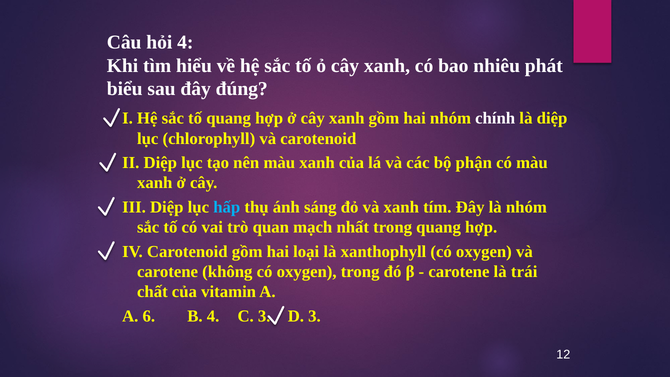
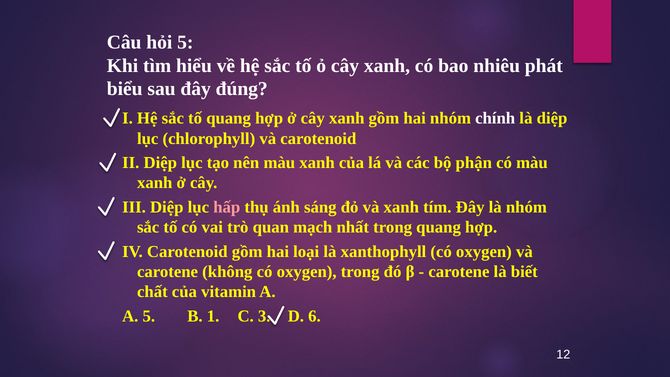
hỏi 4: 4 -> 5 (185, 42)
hấp colour: light blue -> pink (227, 207)
trái: trái -> biết (524, 272)
A 6: 6 -> 5 (149, 316)
B 4: 4 -> 1 (213, 316)
D 3: 3 -> 6 (314, 316)
